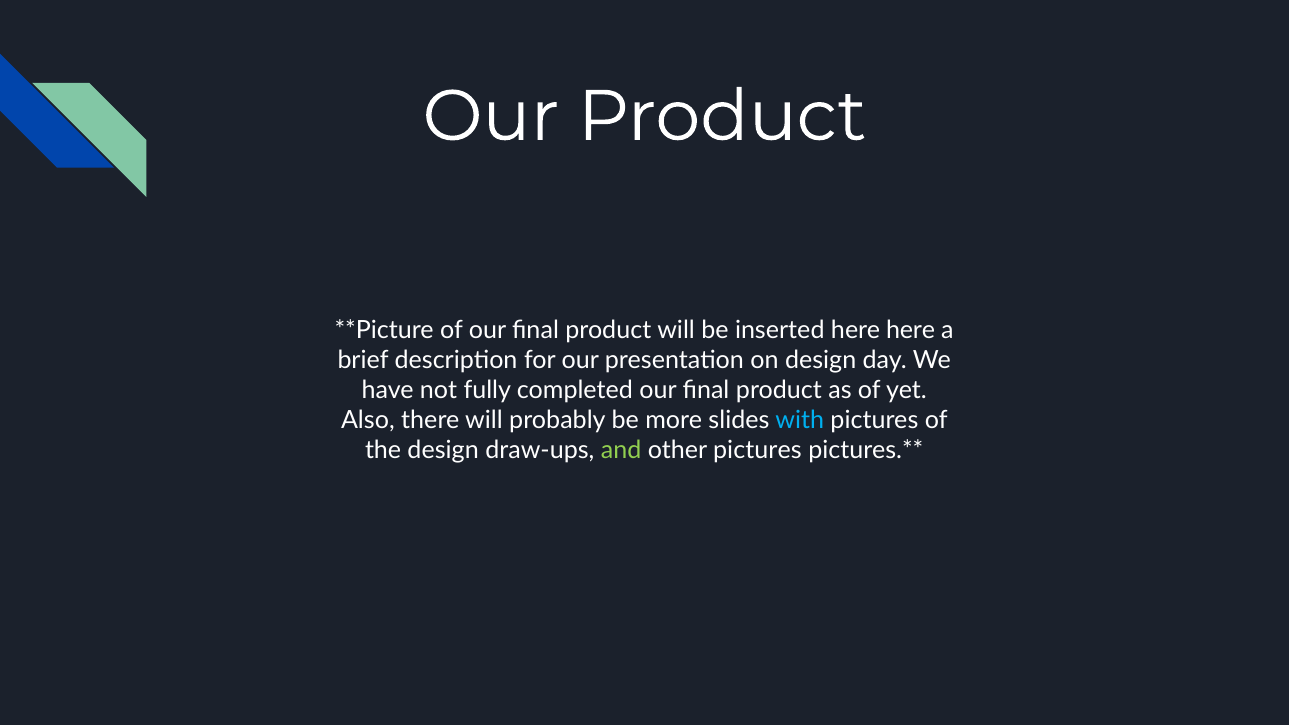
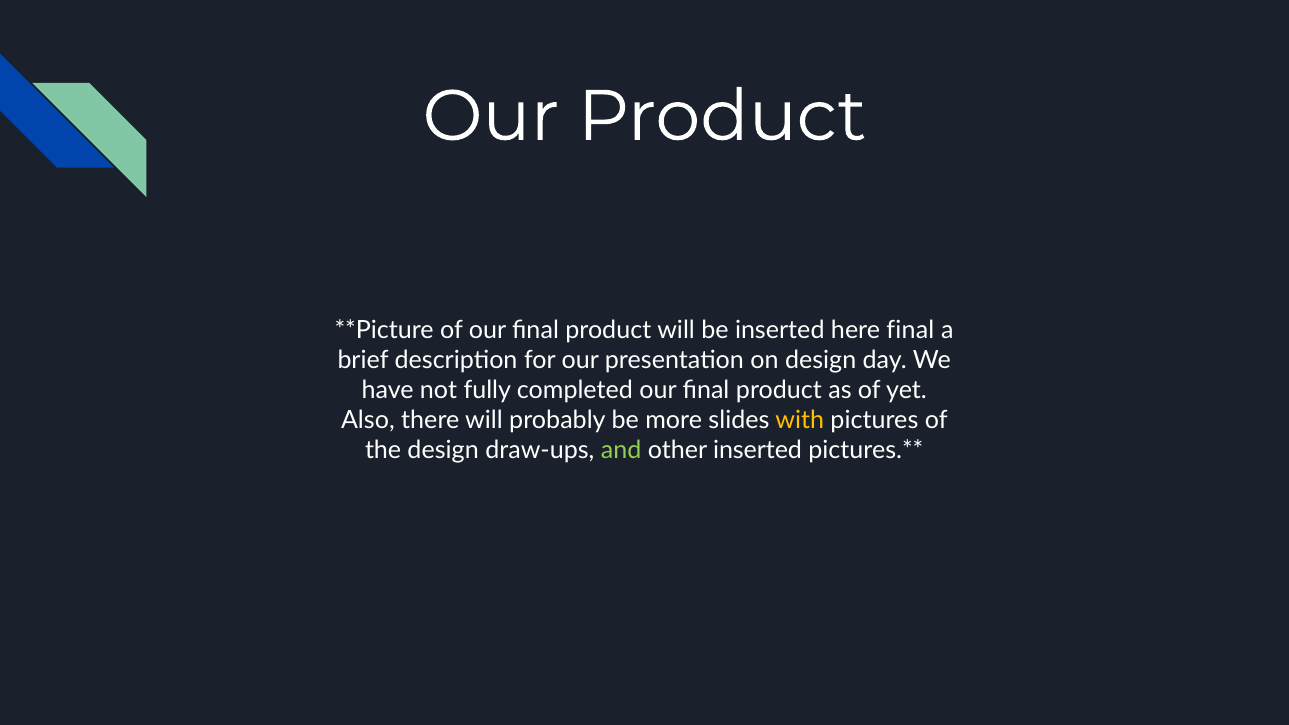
here here: here -> final (910, 330)
with colour: light blue -> yellow (800, 420)
other pictures: pictures -> inserted (758, 451)
